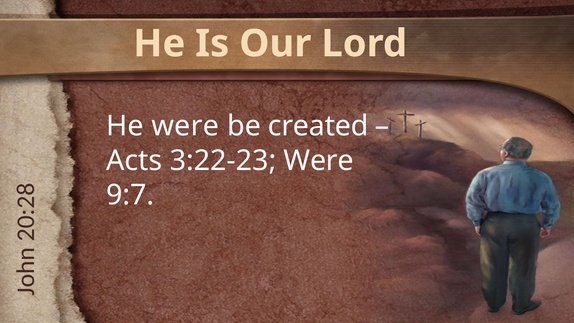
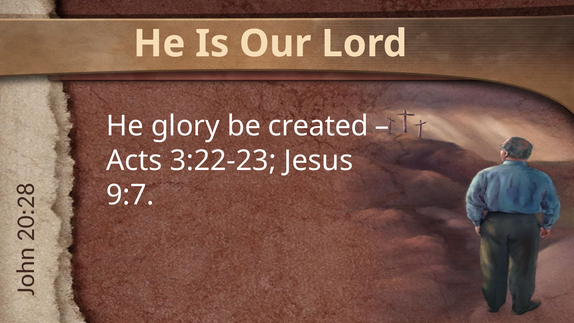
He were: were -> glory (185, 126)
3:22-23 Were: Were -> Jesus (318, 161)
